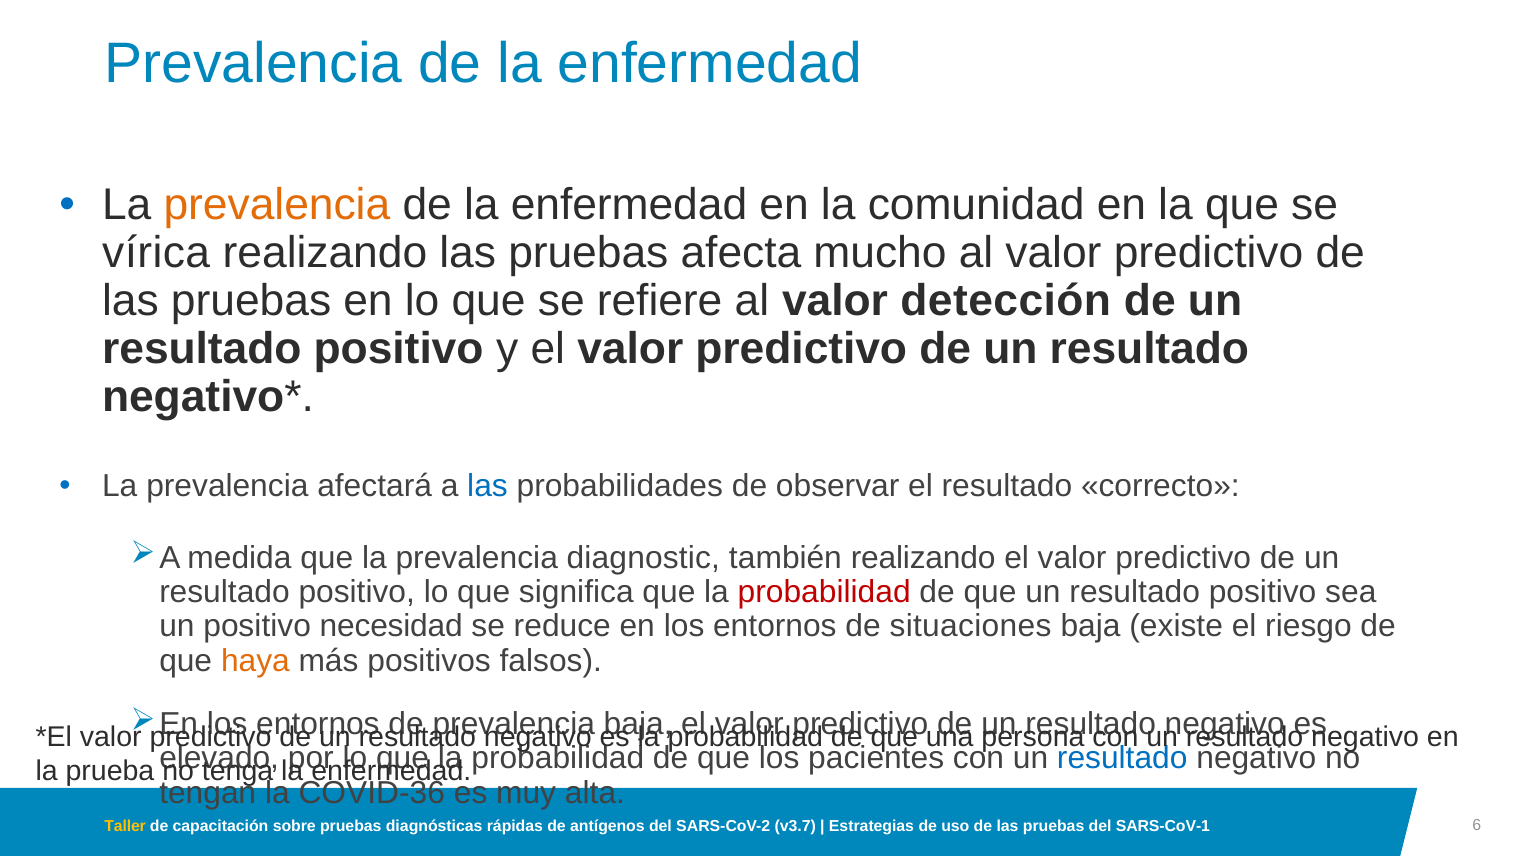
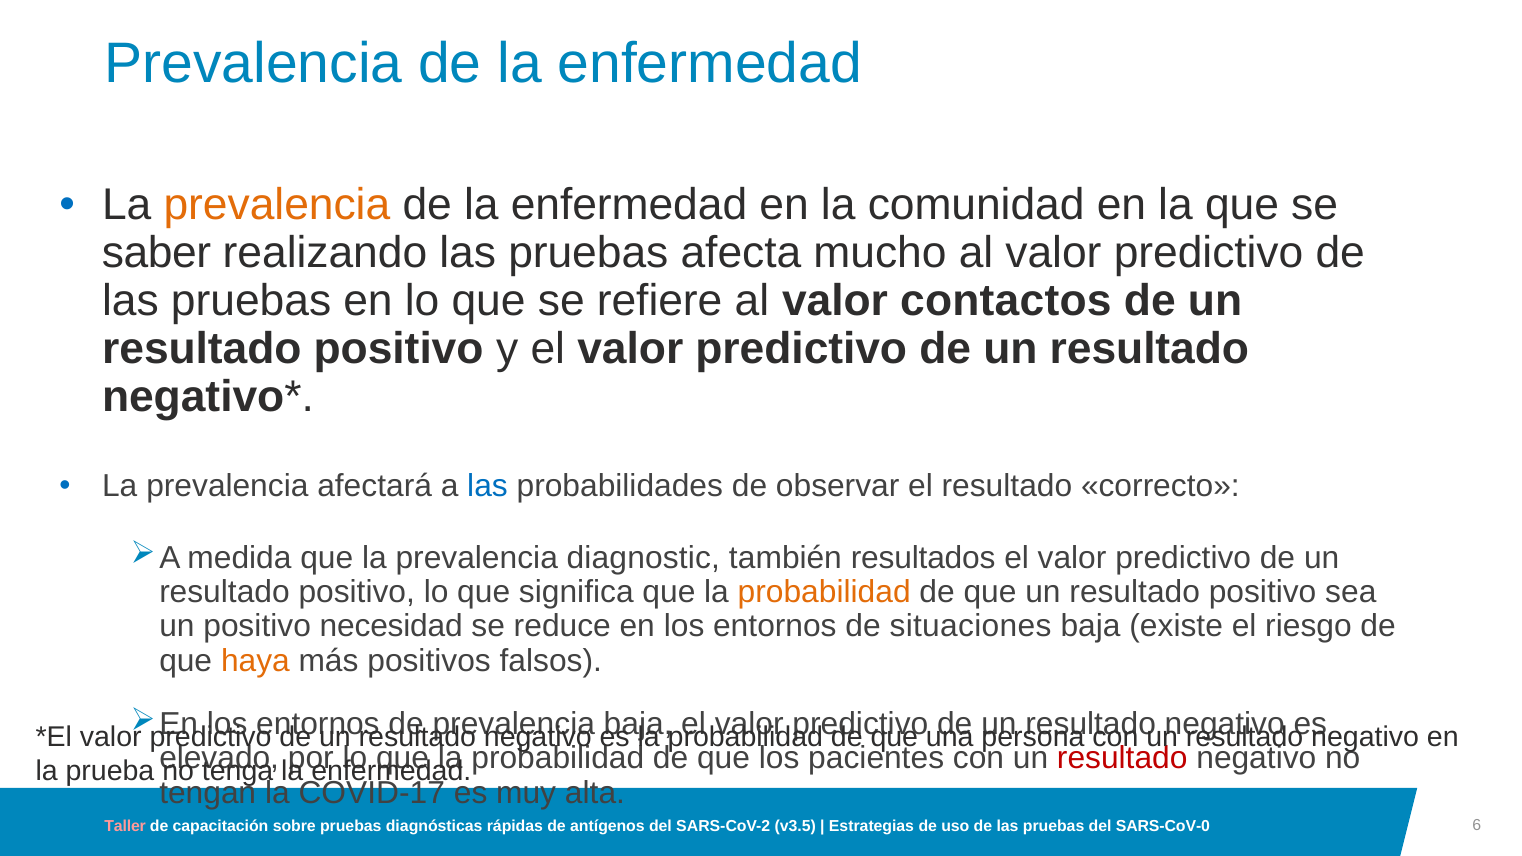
vírica: vírica -> saber (157, 253)
detección: detección -> contactos (1006, 301)
también realizando: realizando -> resultados (923, 558)
probabilidad colour: red -> orange (824, 592)
resultado colour: blue -> red (1122, 759)
COVID-36: COVID-36 -> COVID-17 (372, 793)
Taller colour: yellow -> pink (125, 826)
v3.7: v3.7 -> v3.5 (795, 826)
SARS-CoV-1: SARS-CoV-1 -> SARS-CoV-0 (1163, 826)
